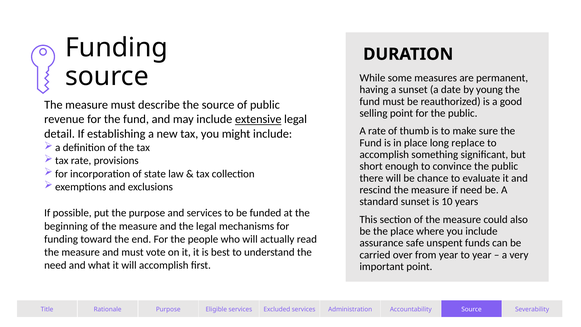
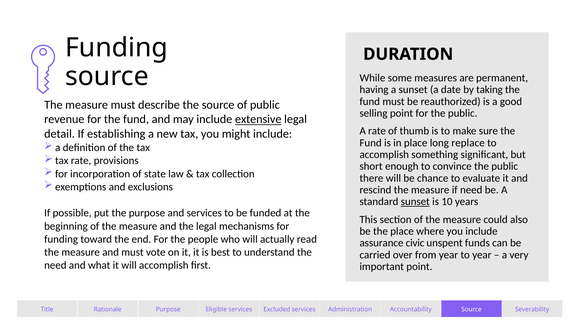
young: young -> taking (489, 90)
sunset underline: none -> present (415, 202)
safe: safe -> civic (415, 243)
